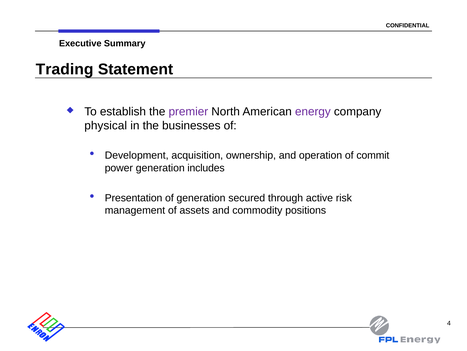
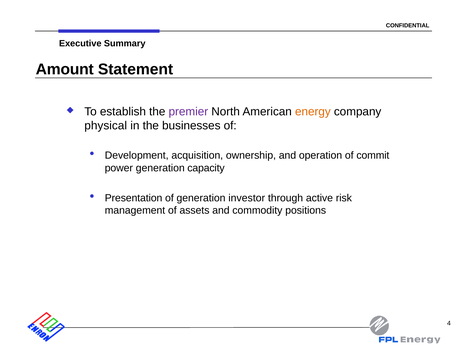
Trading: Trading -> Amount (65, 69)
energy colour: purple -> orange (313, 111)
includes: includes -> capacity (206, 168)
secured: secured -> investor (247, 198)
